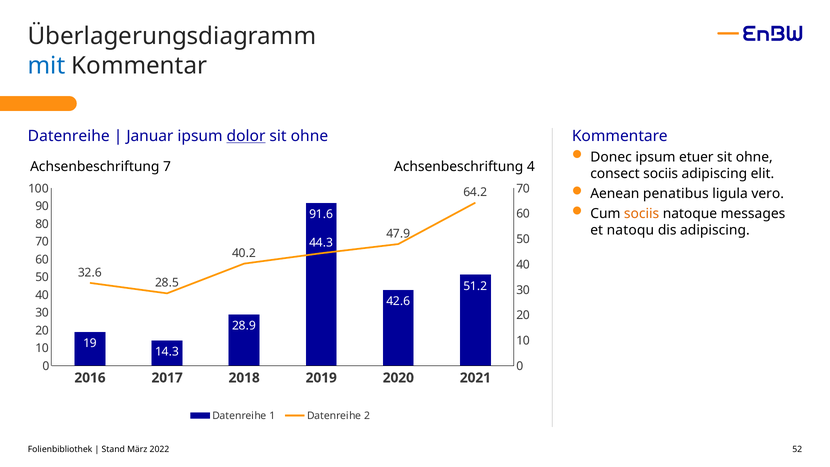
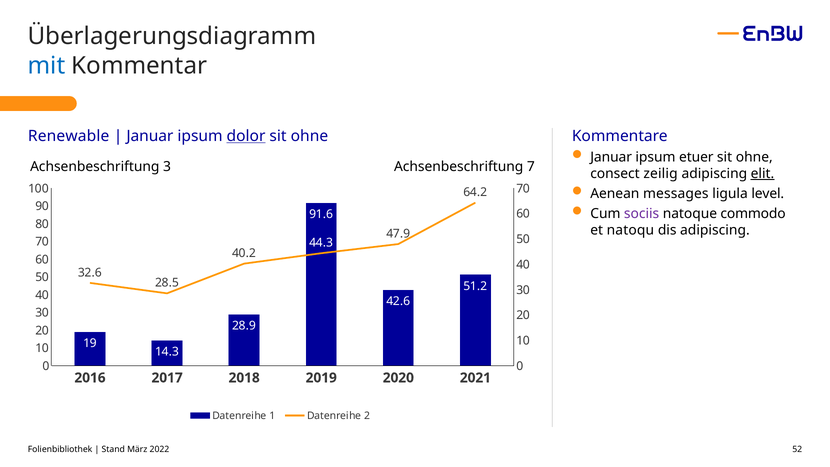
Datenreihe: Datenreihe -> Renewable (69, 136)
Donec: Donec -> Januar (611, 157)
7: 7 -> 3 (167, 167)
4: 4 -> 7 (531, 167)
consect sociis: sociis -> zeilig (661, 174)
elit underline: none -> present (762, 174)
penatibus: penatibus -> messages (676, 194)
vero: vero -> level (768, 194)
sociis colour: orange -> purple (642, 214)
messages: messages -> commodo (753, 214)
